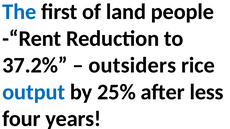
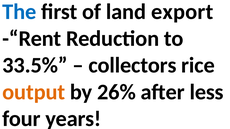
people: people -> export (182, 12)
37.2%: 37.2% -> 33.5% (35, 65)
outsiders: outsiders -> collectors (132, 65)
output colour: blue -> orange (34, 92)
25%: 25% -> 26% (116, 92)
